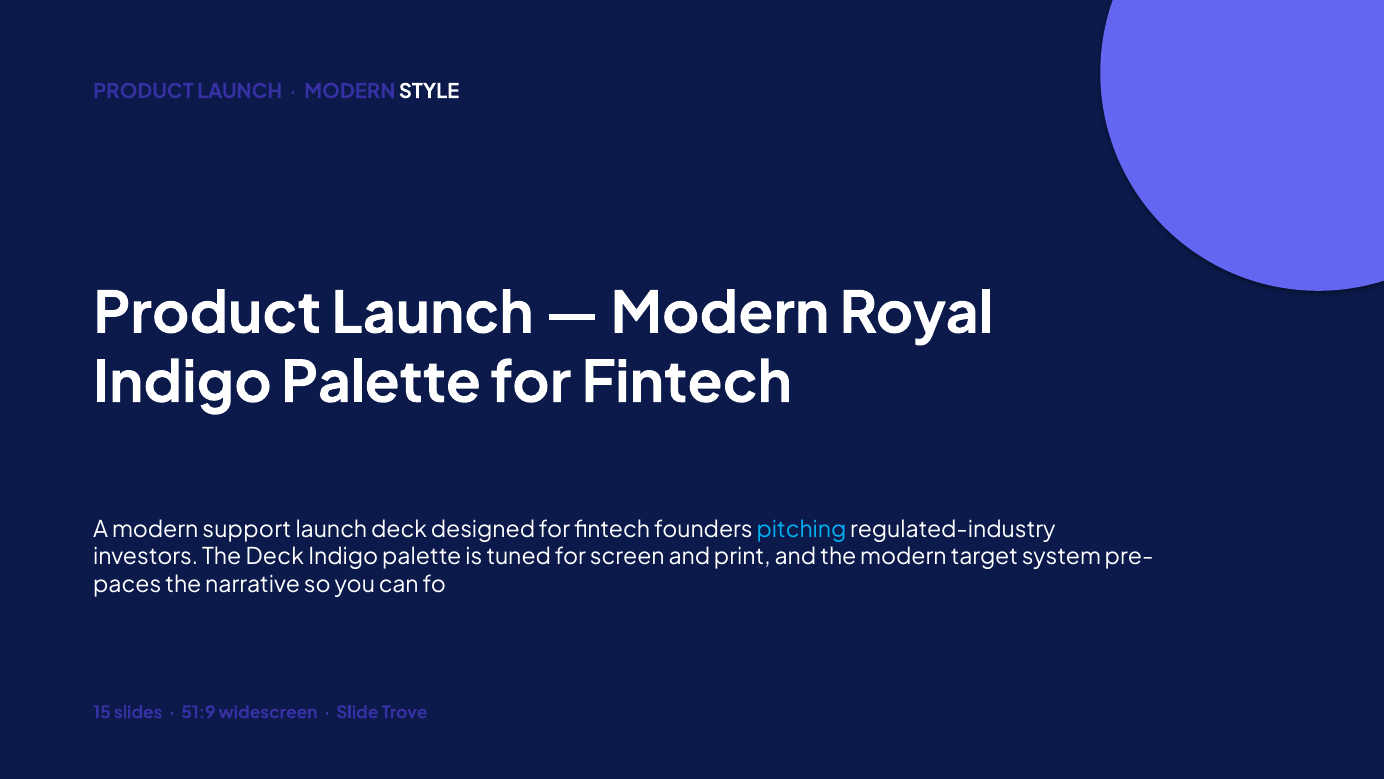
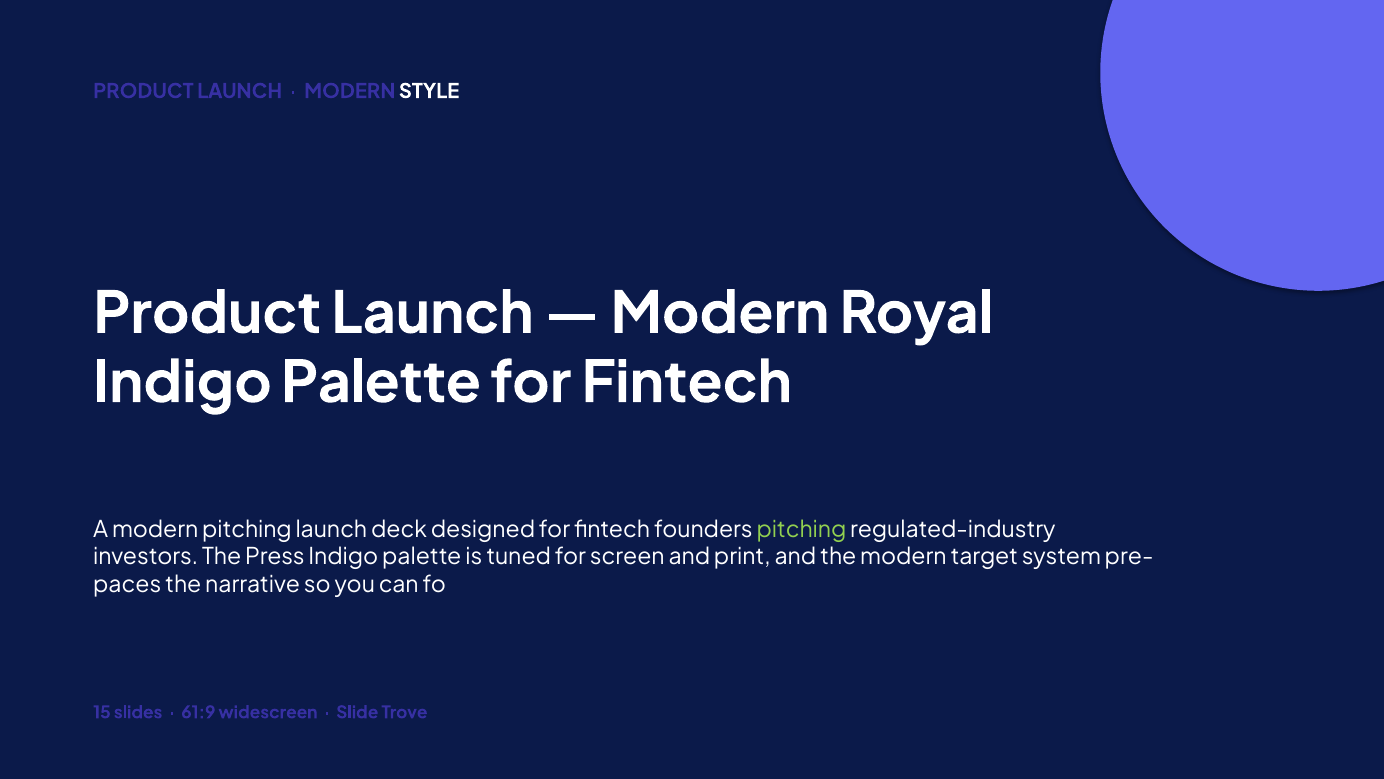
modern support: support -> pitching (247, 529)
pitching colour: light blue -> light green (801, 529)
The Deck: Deck -> Press (275, 557)
51:9: 51:9 -> 61:9 (198, 712)
